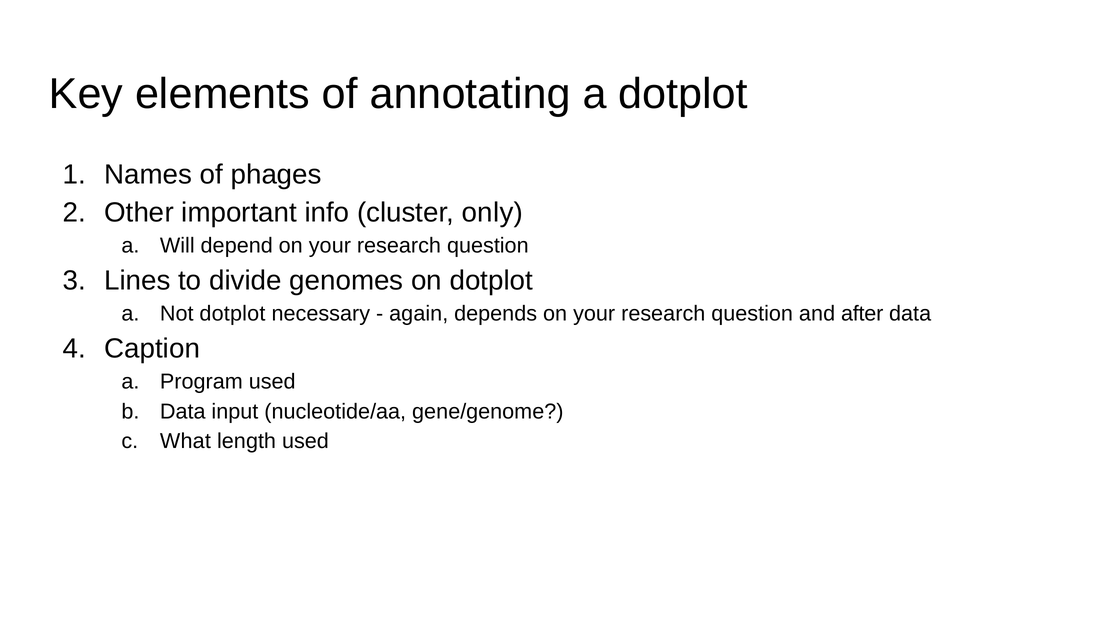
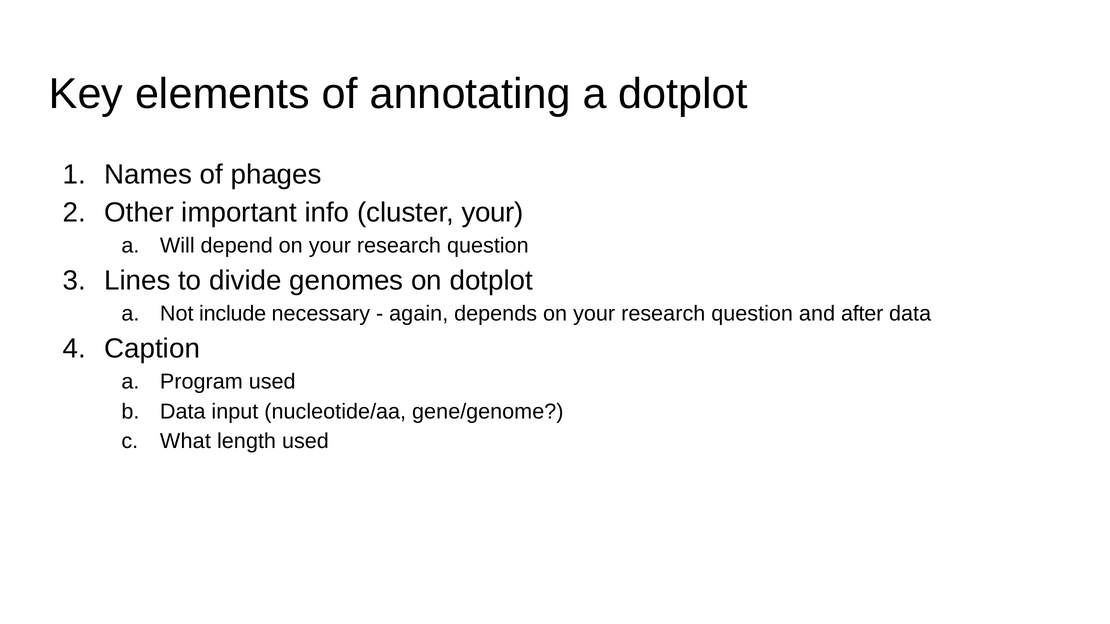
cluster only: only -> your (493, 213)
Not dotplot: dotplot -> include (233, 314)
